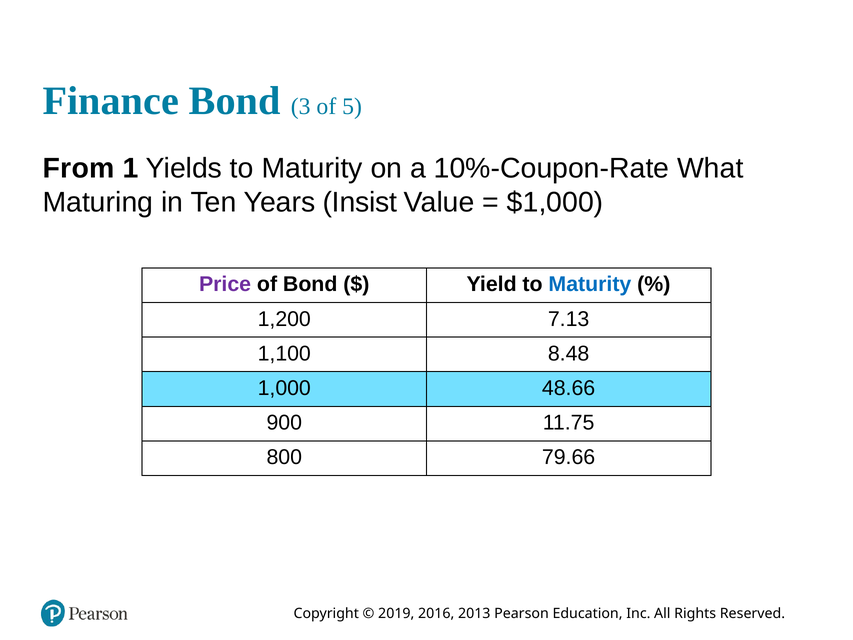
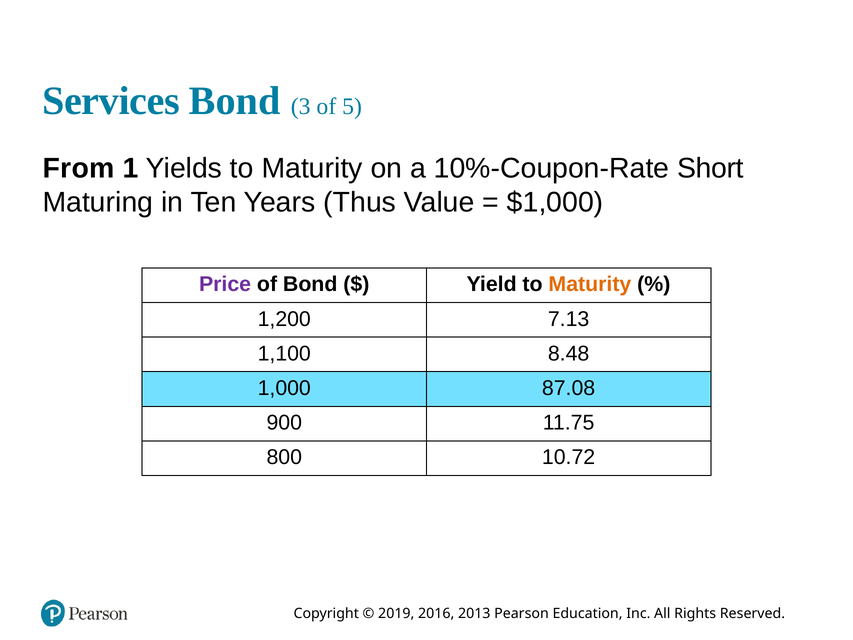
Finance: Finance -> Services (111, 101)
What: What -> Short (710, 168)
Insist: Insist -> Thus (360, 202)
Maturity colour: blue -> orange (590, 284)
48.66: 48.66 -> 87.08 (569, 388)
79.66: 79.66 -> 10.72 (569, 457)
